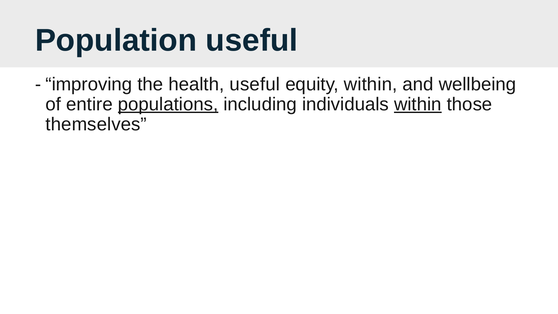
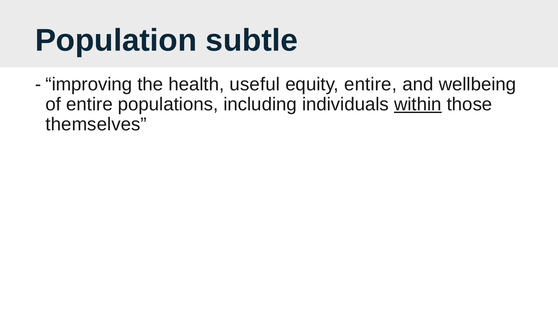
Population useful: useful -> subtle (252, 40)
equity within: within -> entire (371, 84)
populations underline: present -> none (168, 104)
